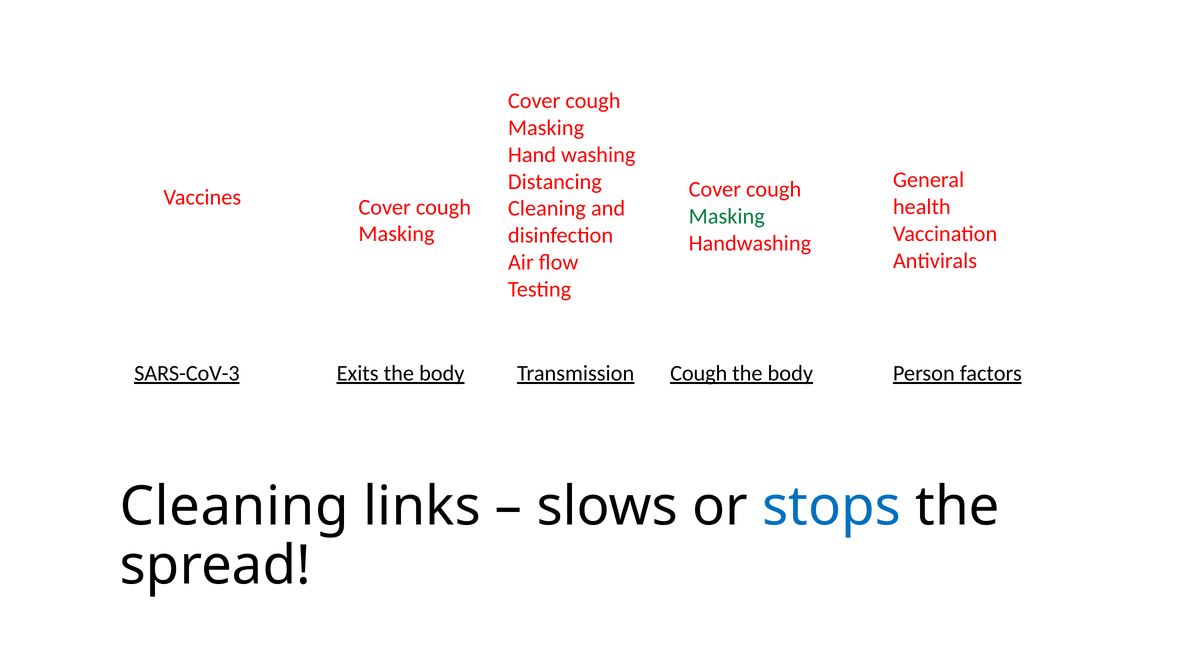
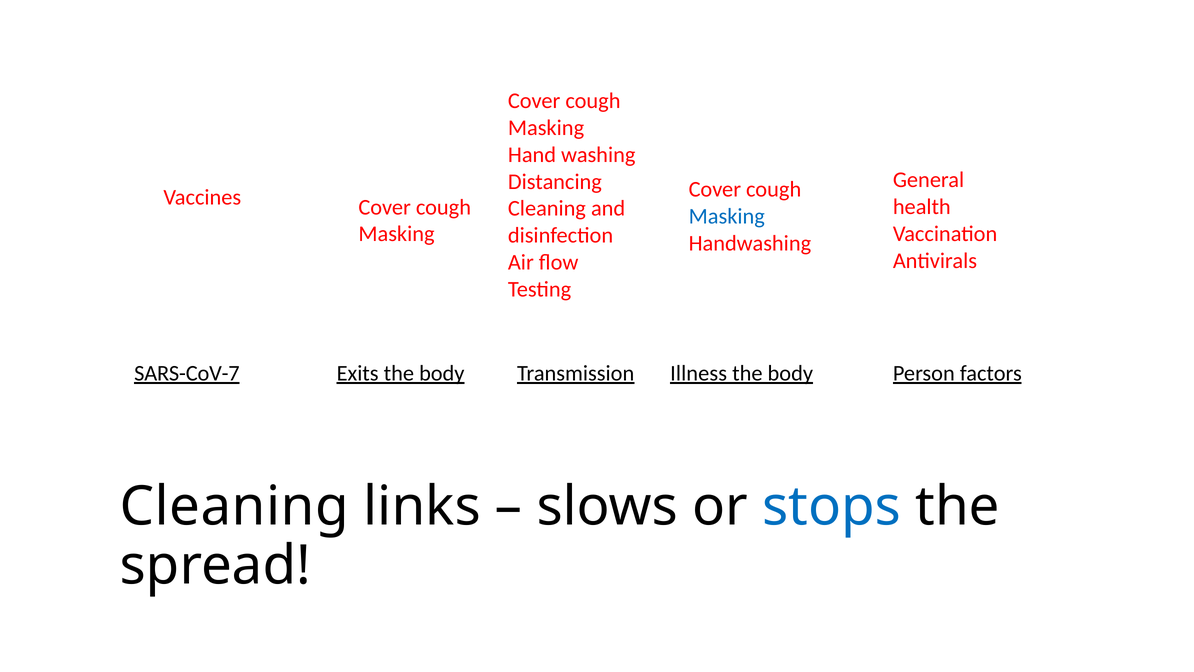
Masking colour: green -> blue (727, 216)
SARS-CoV-3: SARS-CoV-3 -> SARS-CoV-7 (187, 373)
Transmission Cough: Cough -> Illness (699, 373)
